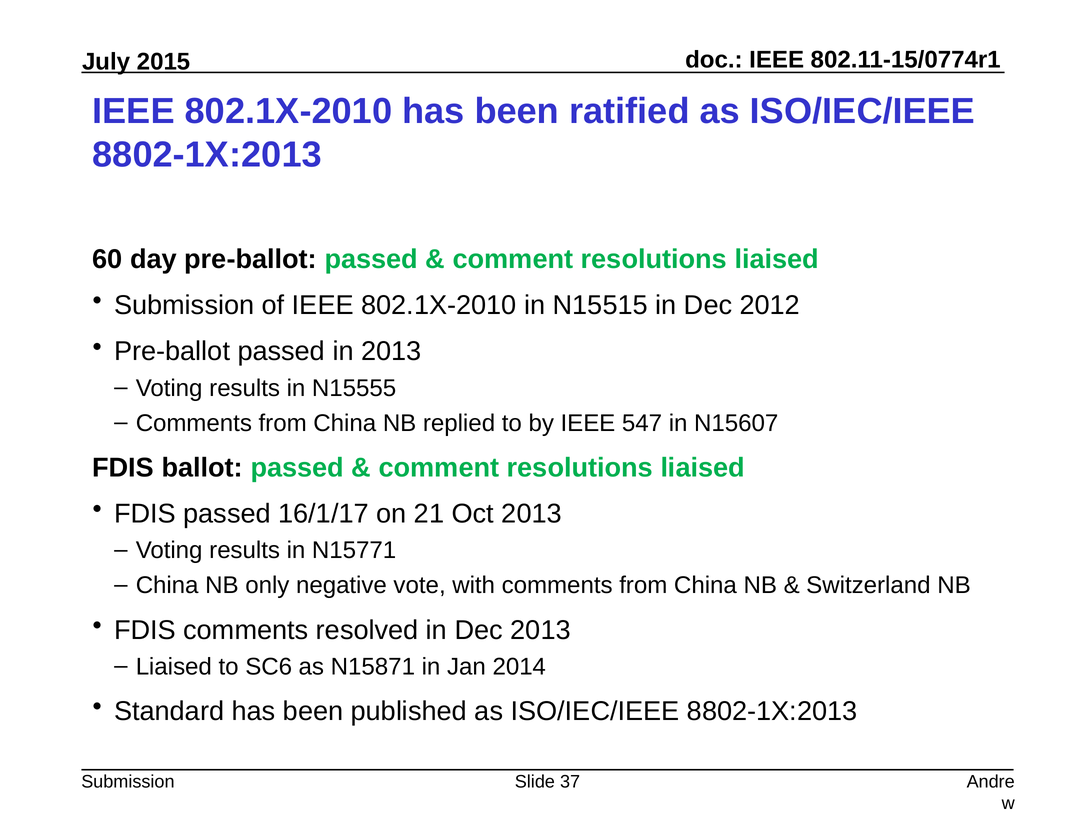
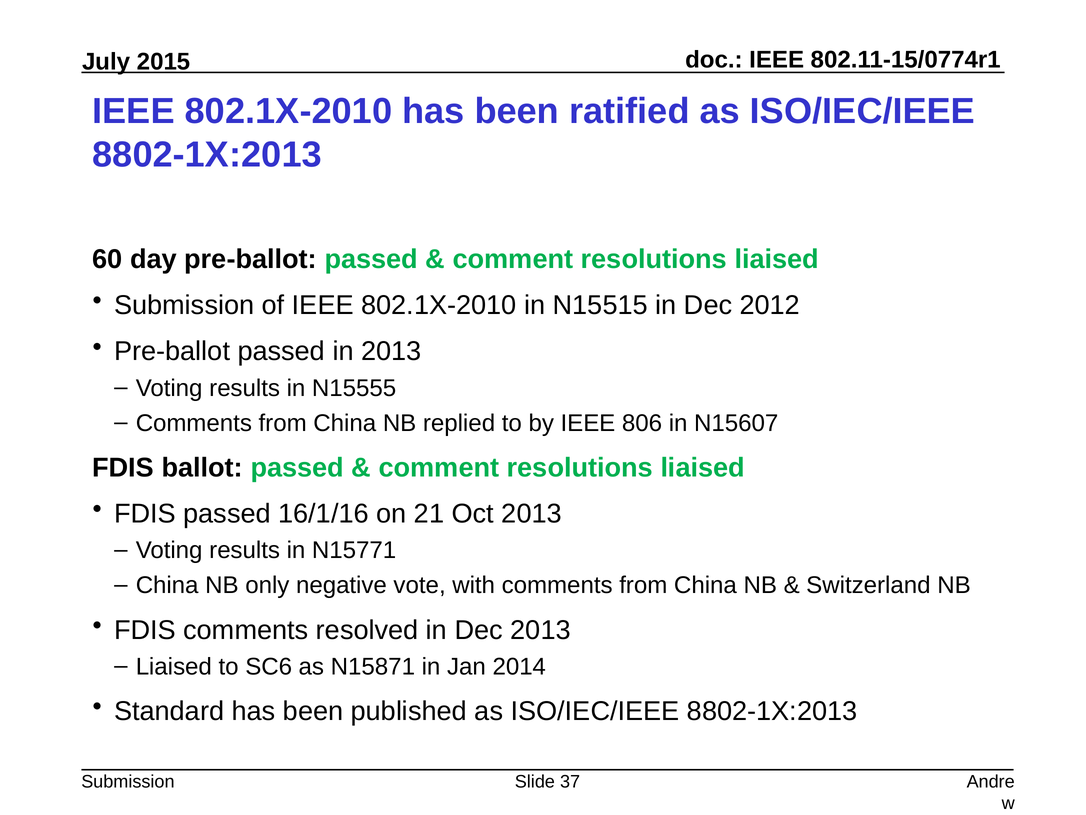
547: 547 -> 806 (642, 423)
16/1/17: 16/1/17 -> 16/1/16 (323, 514)
